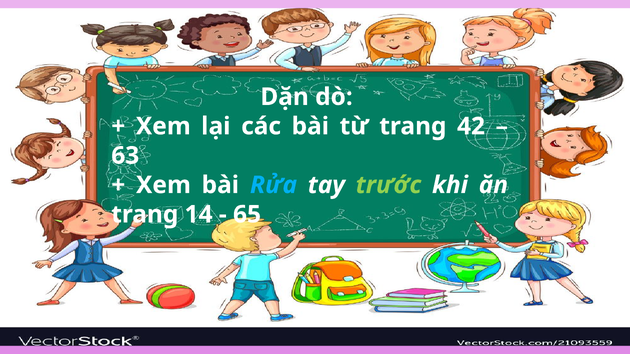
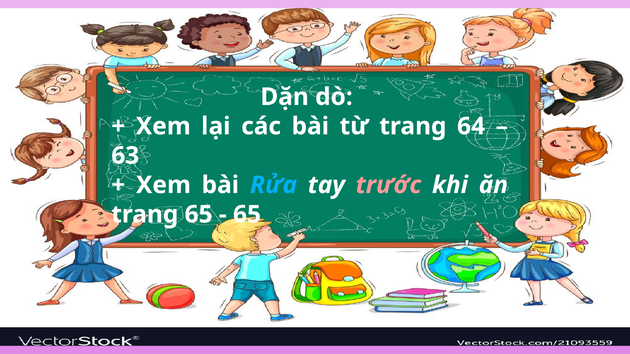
42: 42 -> 64 (471, 126)
trước colour: light green -> pink (388, 185)
trang 14: 14 -> 65 (199, 215)
